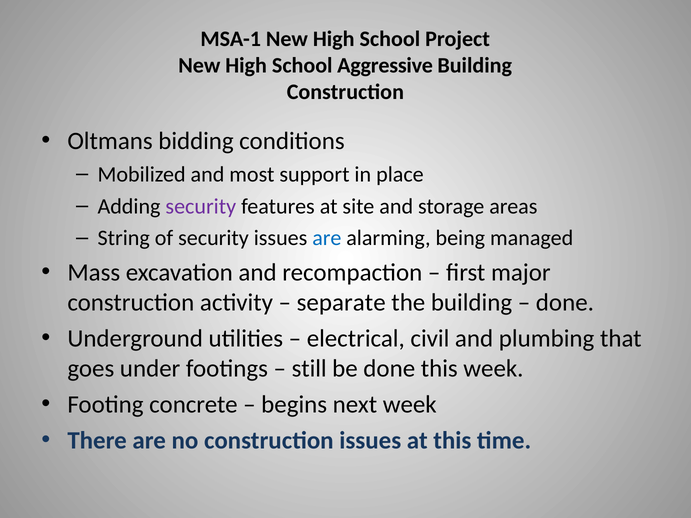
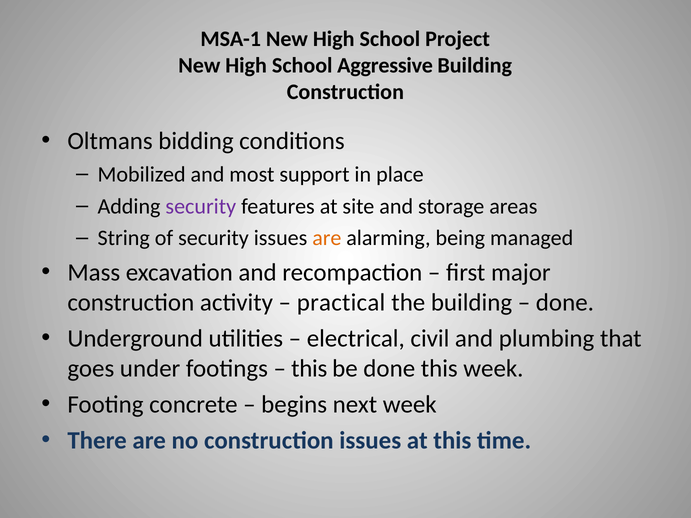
are colour: blue -> orange (327, 238)
separate: separate -> practical (341, 303)
still: still -> this (309, 369)
